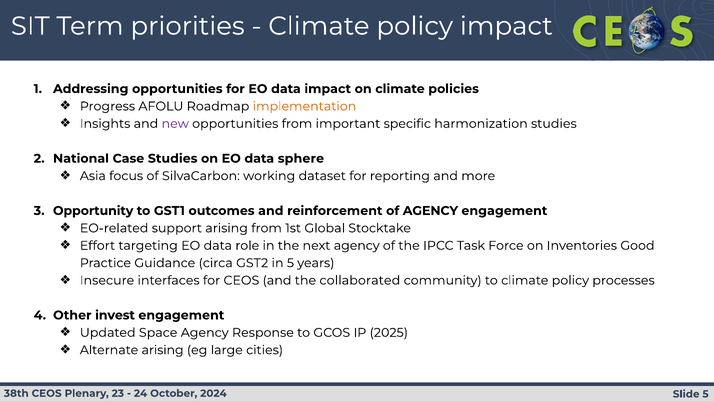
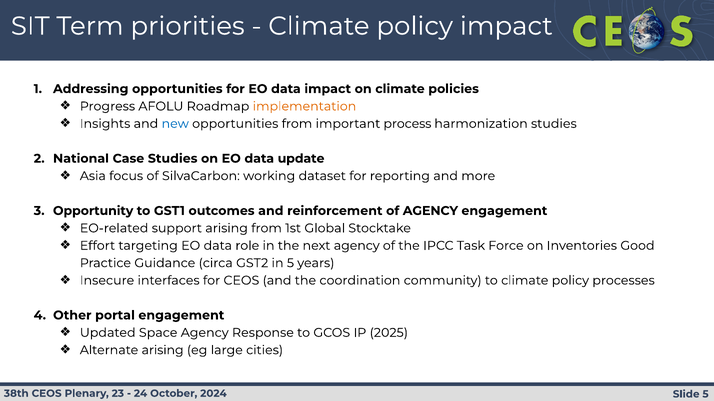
new colour: purple -> blue (175, 124)
specific: specific -> process (407, 124)
sphere: sphere -> update (301, 159)
collaborated: collaborated -> coordination (360, 281)
invest: invest -> portal (115, 316)
